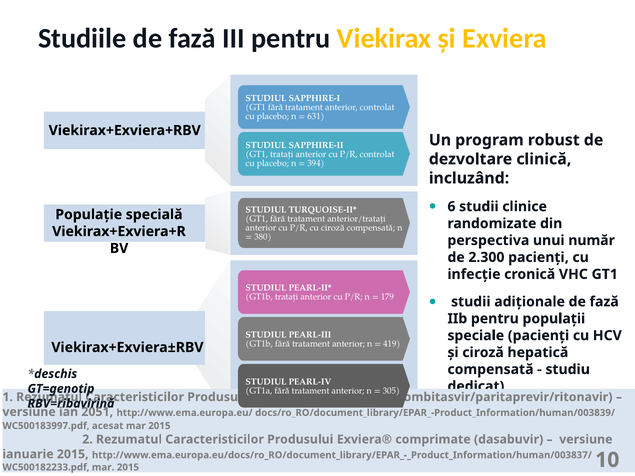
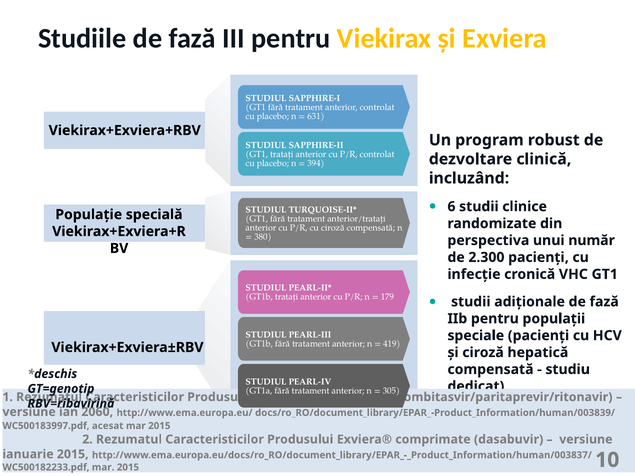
2051: 2051 -> 2060 (97, 412)
